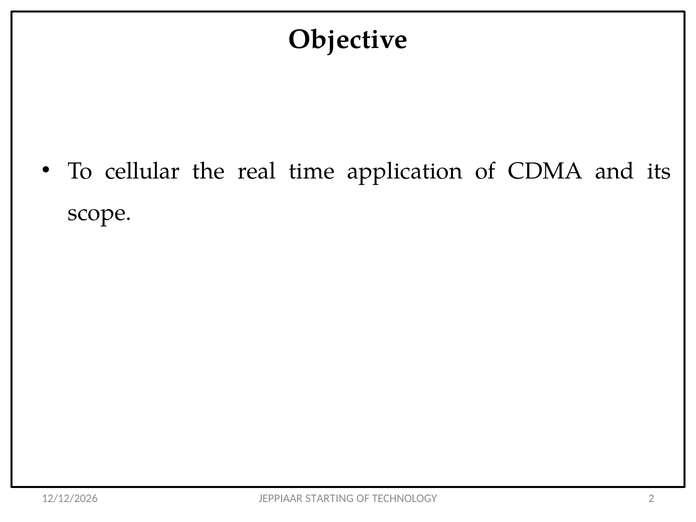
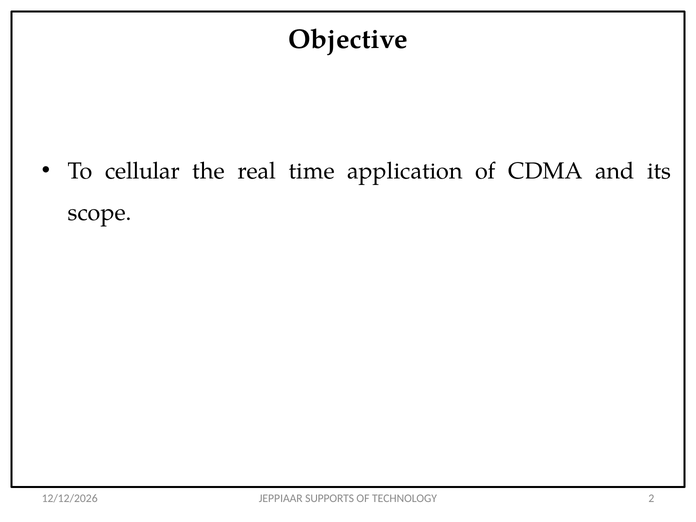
STARTING: STARTING -> SUPPORTS (330, 498)
